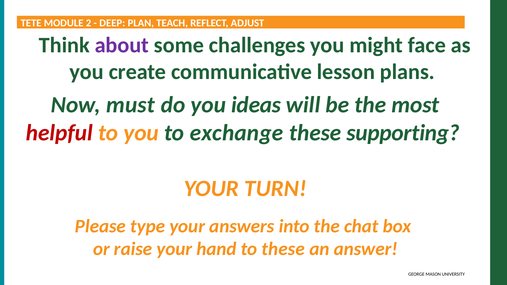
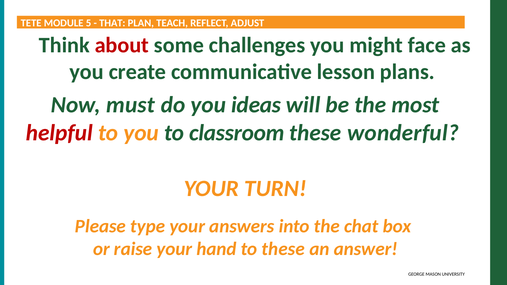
2: 2 -> 5 (89, 23)
DEEP: DEEP -> THAT (112, 23)
about colour: purple -> red (122, 45)
exchange: exchange -> classroom (237, 133)
supporting: supporting -> wonderful (403, 133)
